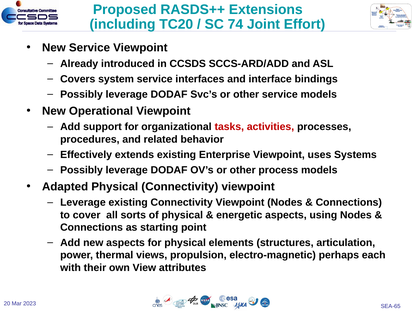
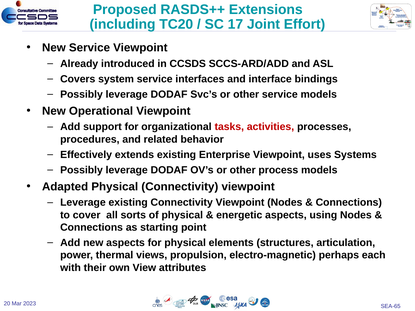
74: 74 -> 17 (235, 24)
